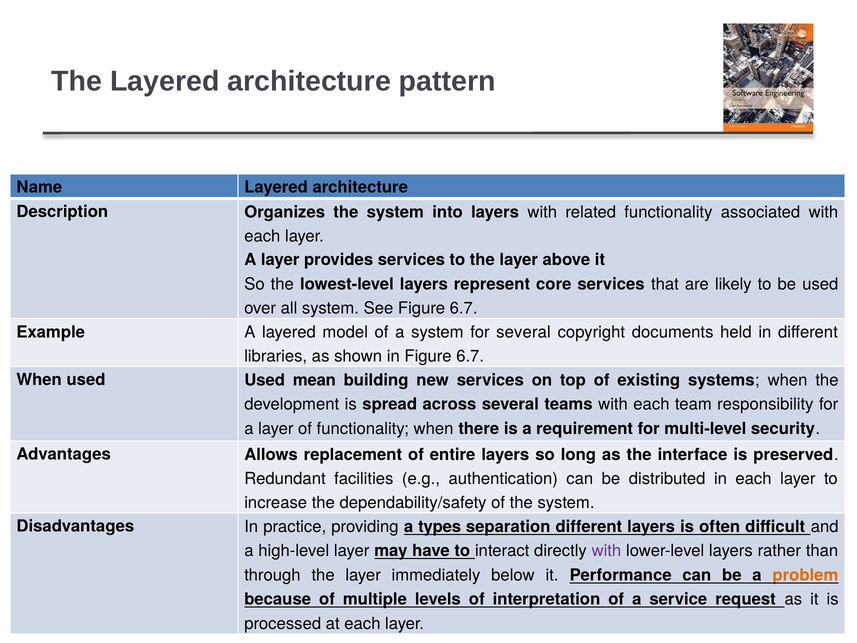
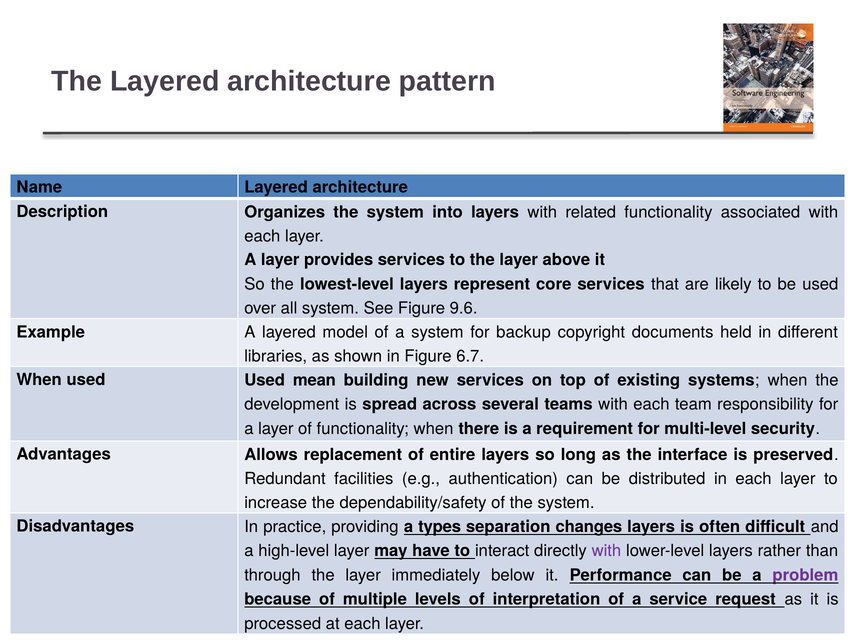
See Figure 6.7: 6.7 -> 9.6 (464, 308)
for several: several -> backup (524, 332)
separation different: different -> changes (589, 526)
problem colour: orange -> purple (805, 575)
